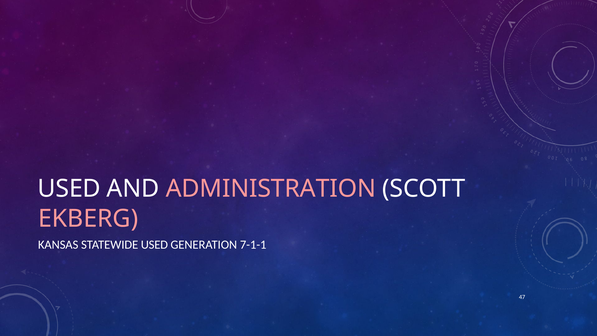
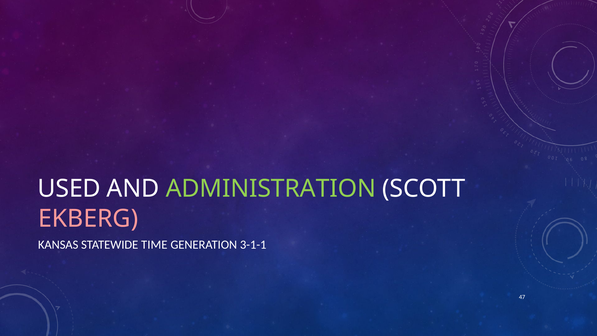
ADMINISTRATION colour: pink -> light green (271, 189)
STATEWIDE USED: USED -> TIME (154, 245)
7-1-1: 7-1-1 -> 3-1-1 (253, 245)
